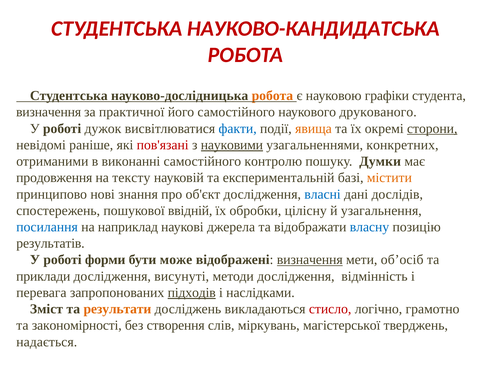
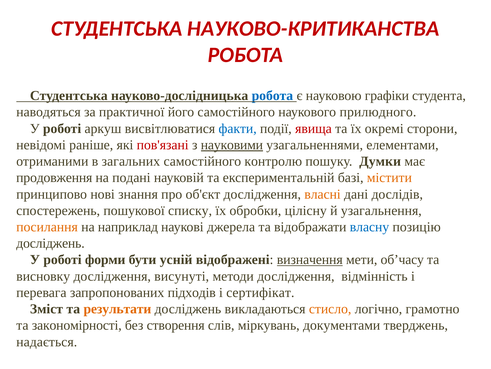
НАУКОВО-КАНДИДАТСЬКА: НАУКОВО-КАНДИДАТСЬКА -> НАУКОВО-КРИТИКАНСТВА (313, 29)
робота colour: orange -> blue (272, 96)
визначення: визначення -> наводяться (49, 112)
друкованого: друкованого -> прилюдного (378, 112)
дужок: дужок -> аркуш (103, 128)
явища colour: orange -> red (313, 128)
сторони underline: present -> none (432, 128)
конкретних: конкретних -> елементами (403, 145)
виконанні: виконанні -> загальних (131, 161)
тексту: тексту -> подані (131, 177)
власні colour: blue -> orange (323, 194)
ввідній: ввідній -> списку (190, 210)
посилання colour: blue -> orange (47, 227)
результатів: результатів -> досліджень (50, 243)
може: може -> усній (176, 259)
об’осіб: об’осіб -> об’часу (402, 259)
приклади: приклади -> висновку (43, 276)
підходів underline: present -> none (192, 292)
наслідками: наслідками -> сертифікат (260, 292)
стисло colour: red -> orange (330, 308)
магістерської: магістерської -> документами (342, 325)
